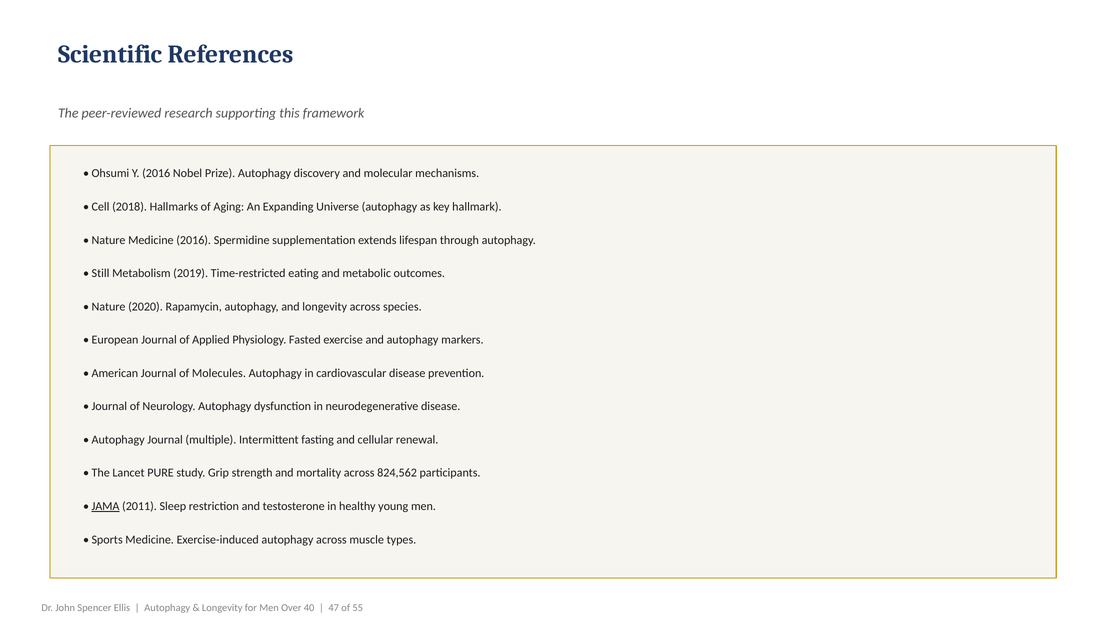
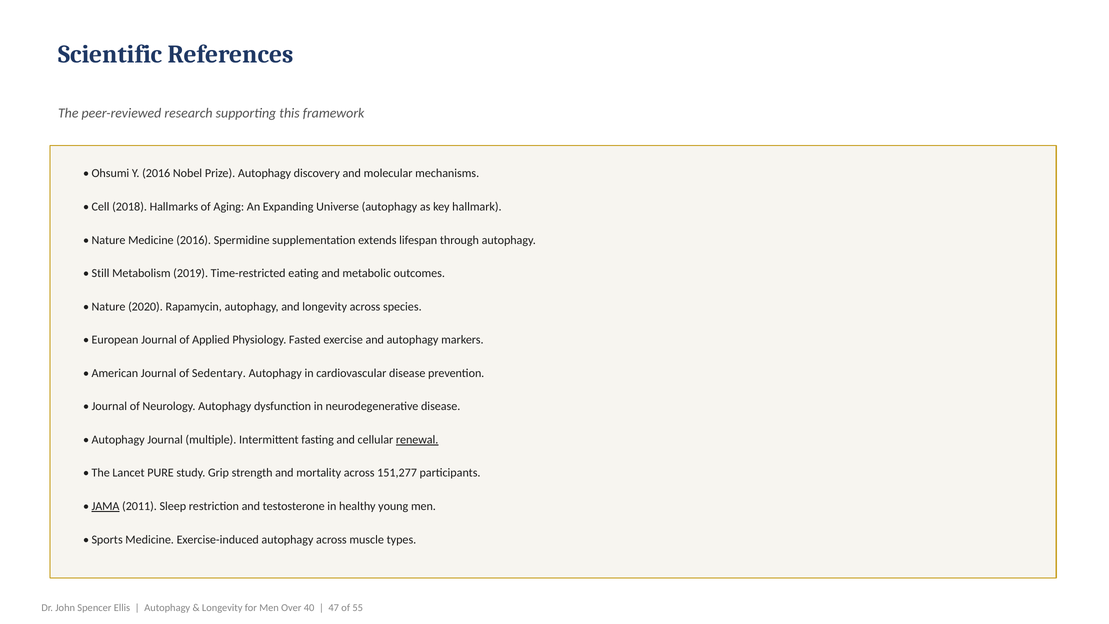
Molecules: Molecules -> Sedentary (219, 373)
renewal underline: none -> present (417, 440)
824,562: 824,562 -> 151,277 (397, 473)
